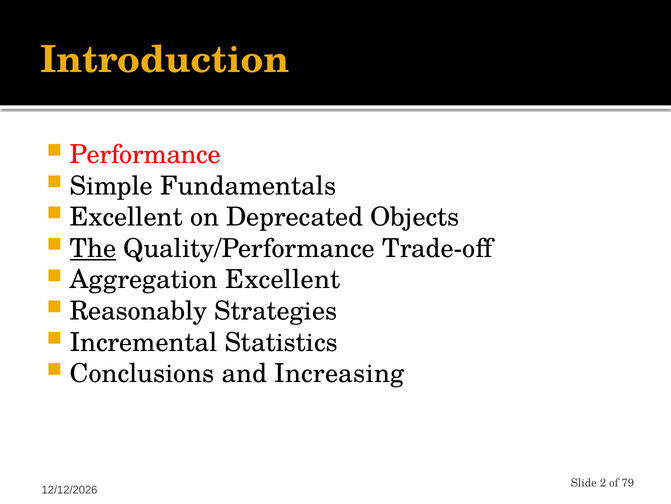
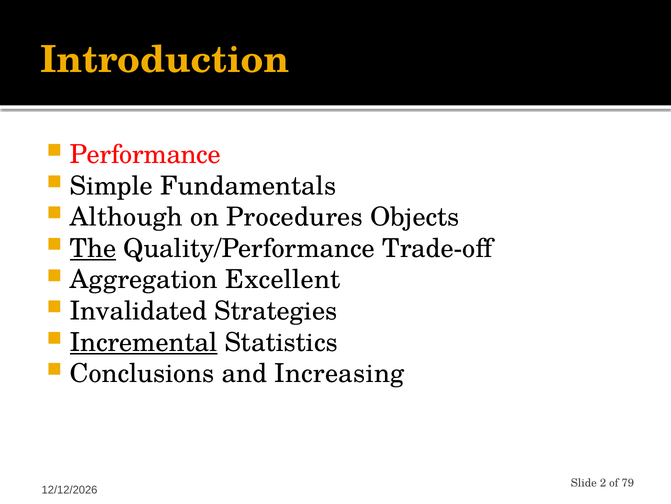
Excellent: Excellent -> Although (126, 217)
Deprecated: Deprecated -> Procedures (295, 217)
Reasonably: Reasonably -> Invalidated (139, 311)
Incremental underline: none -> present (144, 342)
